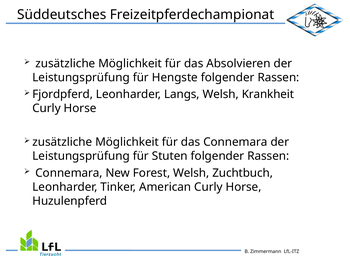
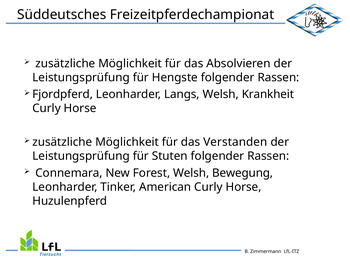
das Connemara: Connemara -> Verstanden (235, 142)
Zuchtbuch: Zuchtbuch -> Bewegung (243, 173)
